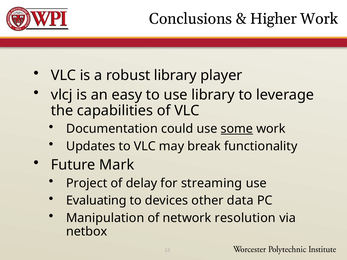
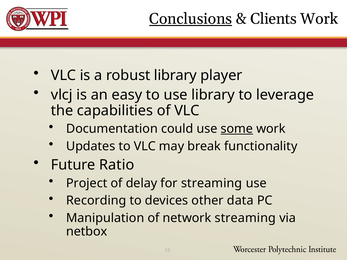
Conclusions underline: none -> present (191, 19)
Higher: Higher -> Clients (274, 19)
Mark: Mark -> Ratio (117, 165)
Evaluating: Evaluating -> Recording (96, 201)
network resolution: resolution -> streaming (245, 218)
